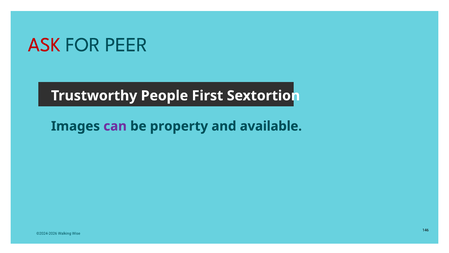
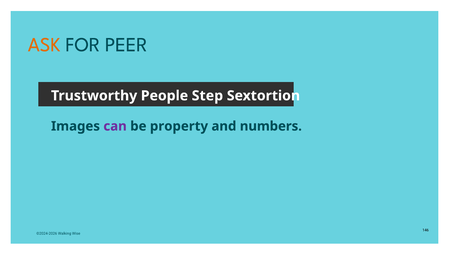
ASK colour: red -> orange (44, 45)
First: First -> Step (207, 96)
available: available -> numbers (271, 126)
